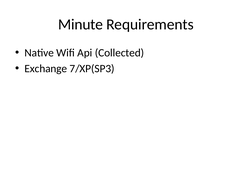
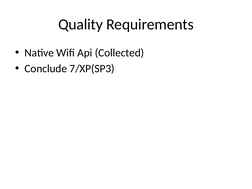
Minute: Minute -> Quality (81, 24)
Exchange: Exchange -> Conclude (46, 69)
